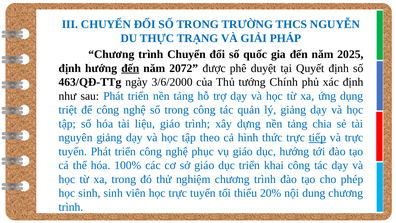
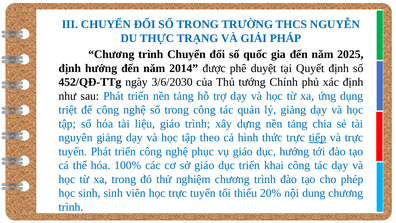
đến underline: present -> none (130, 68)
2072: 2072 -> 2014 (184, 68)
463/QĐ-TTg: 463/QĐ-TTg -> 452/QĐ-TTg (90, 82)
3/6/2000: 3/6/2000 -> 3/6/2030 (172, 82)
